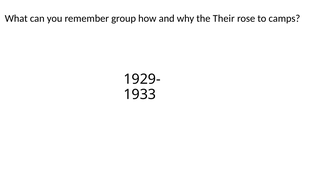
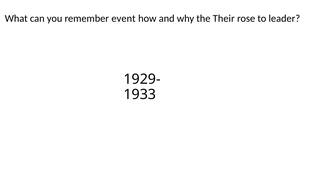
group: group -> event (124, 18)
camps: camps -> leader (284, 18)
